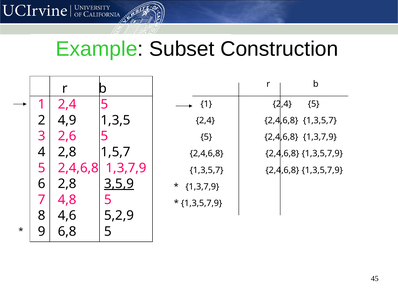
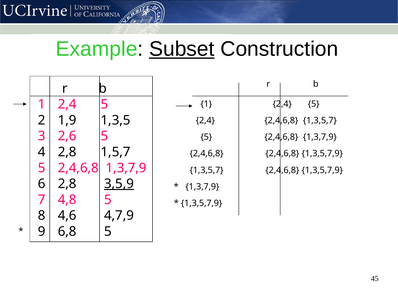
Subset underline: none -> present (182, 49)
4,9: 4,9 -> 1,9 (67, 120)
5,2,9: 5,2,9 -> 4,7,9 (119, 216)
